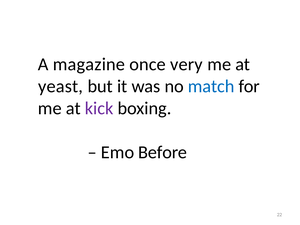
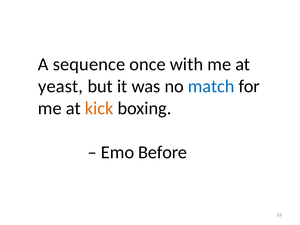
magazine: magazine -> sequence (89, 64)
very: very -> with (186, 64)
kick colour: purple -> orange (99, 108)
